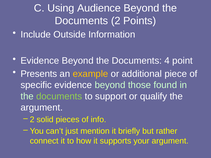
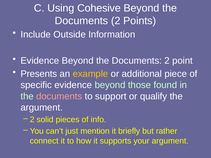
Audience: Audience -> Cohesive (99, 8)
4: 4 -> 2 (167, 61)
documents colour: light green -> pink (59, 96)
